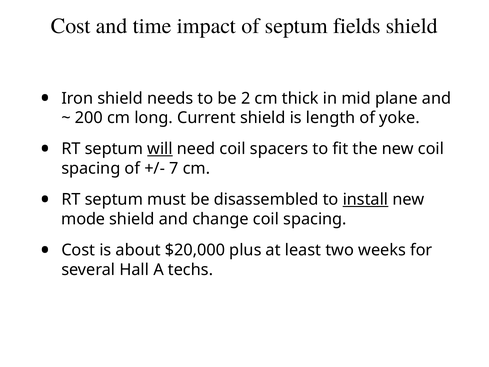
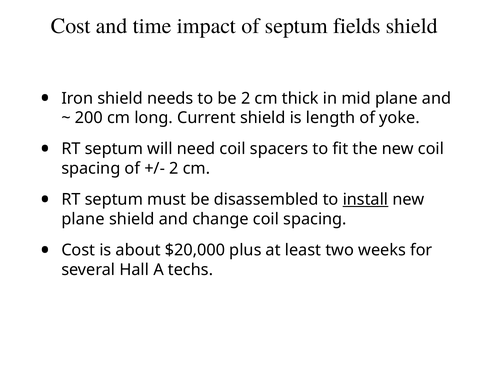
will underline: present -> none (160, 149)
7: 7 -> 2 (174, 168)
mode: mode -> plane (83, 219)
